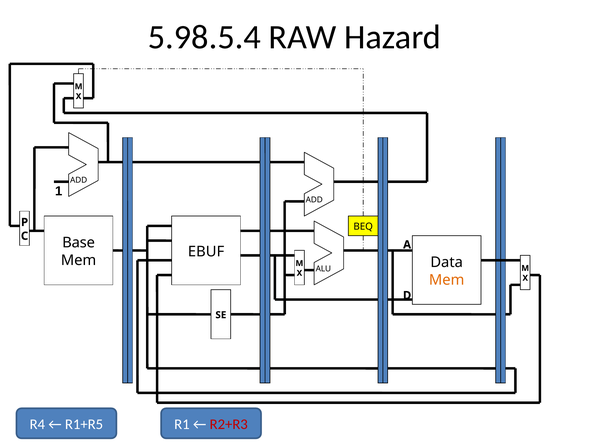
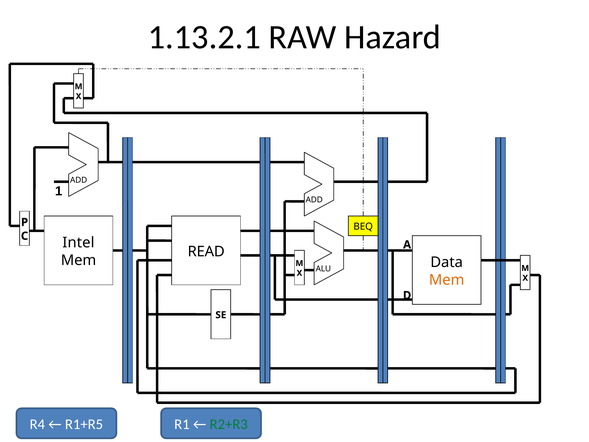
5.98.5.4: 5.98.5.4 -> 1.13.2.1 (204, 37)
Base: Base -> Intel (78, 242)
EBUF: EBUF -> READ (206, 251)
R2+R3 colour: red -> green (229, 424)
